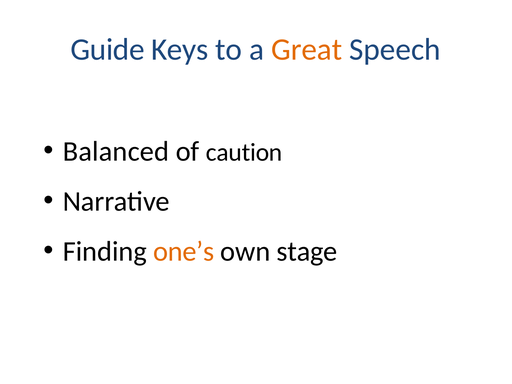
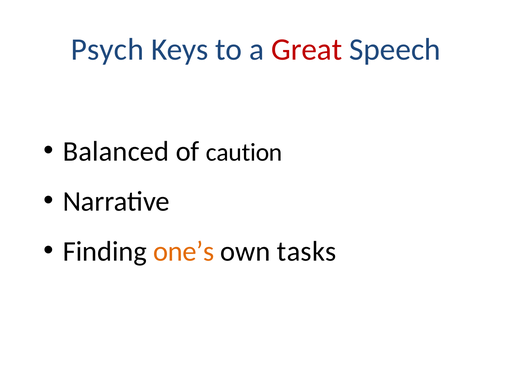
Guide: Guide -> Psych (107, 50)
Great colour: orange -> red (307, 50)
stage: stage -> tasks (307, 251)
